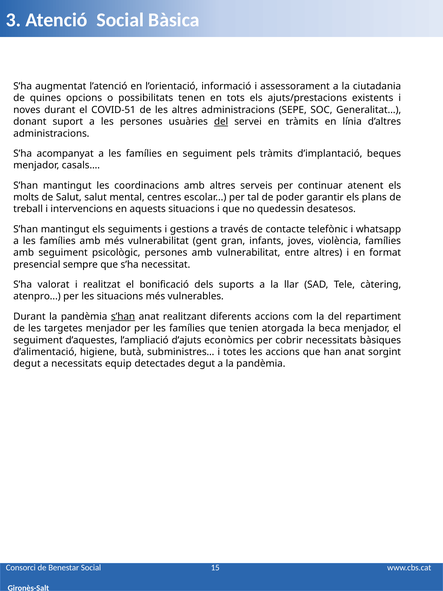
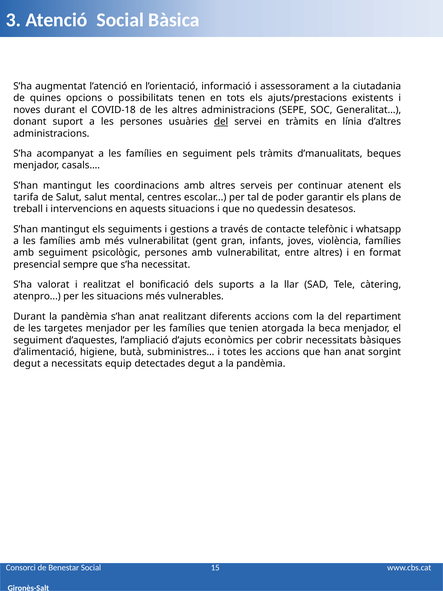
COVID-51: COVID-51 -> COVID-18 (113, 110)
d’implantació: d’implantació -> d’manualitats (330, 153)
molts: molts -> tarifa (26, 197)
s’han underline: present -> none (123, 316)
